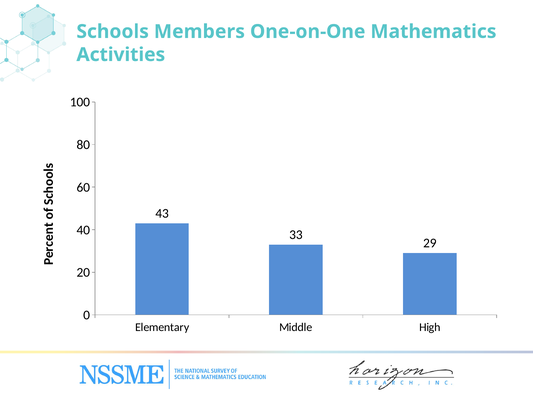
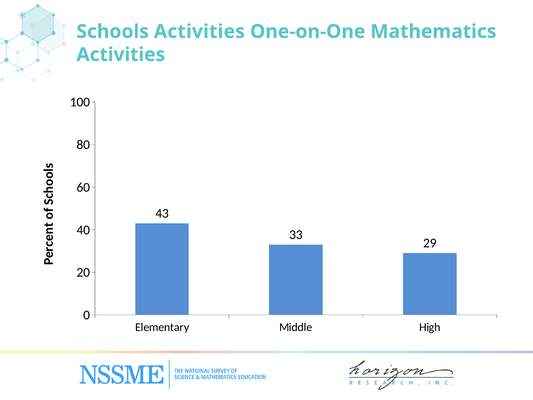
Schools Members: Members -> Activities (199, 32)
